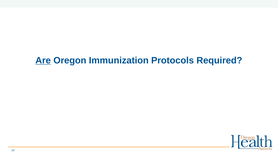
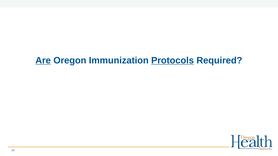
Protocols underline: none -> present (173, 61)
